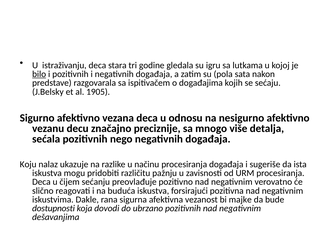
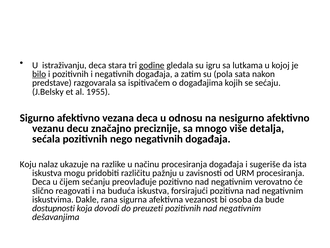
godine underline: none -> present (152, 65)
1905: 1905 -> 1955 (98, 92)
majke: majke -> osoba (240, 199)
ubrzano: ubrzano -> preuzeti (148, 208)
